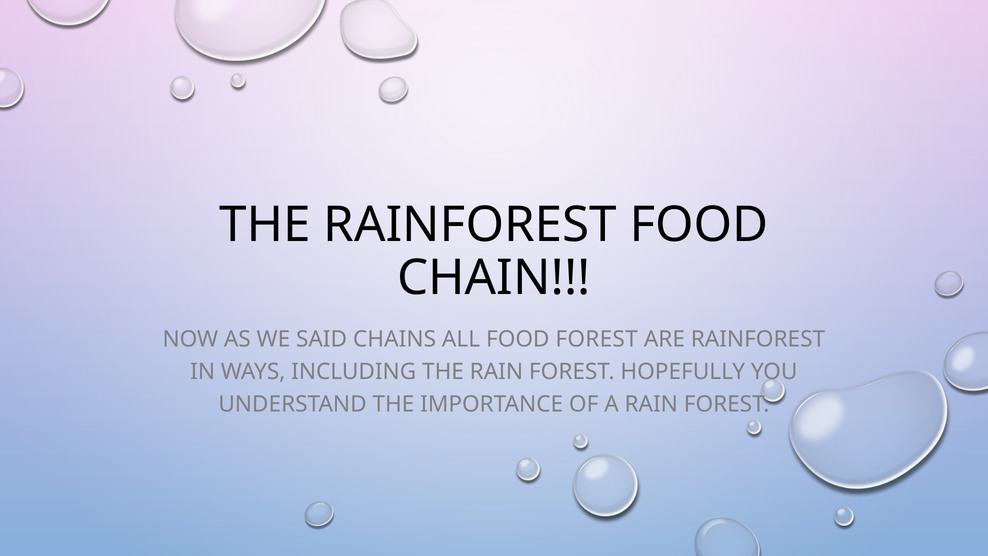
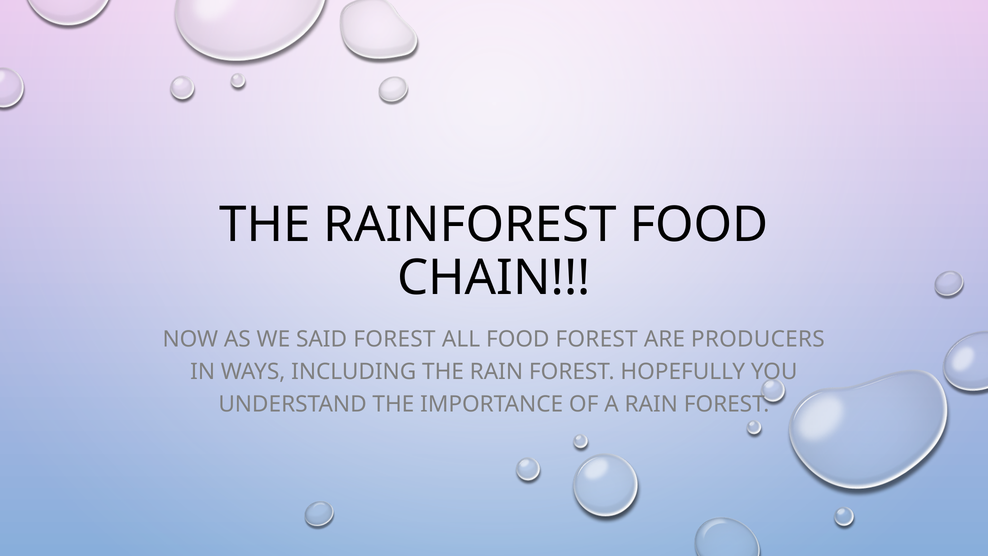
SAID CHAINS: CHAINS -> FOREST (394, 339)
ARE RAINFOREST: RAINFOREST -> PRODUCERS (758, 339)
